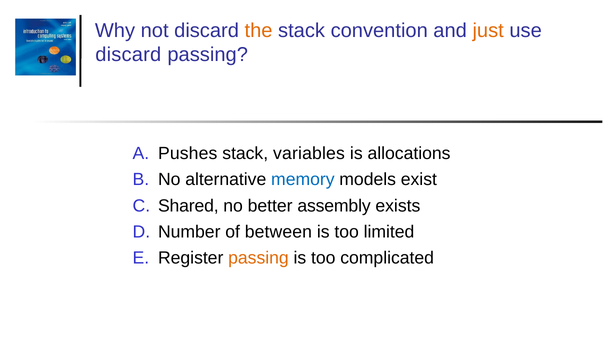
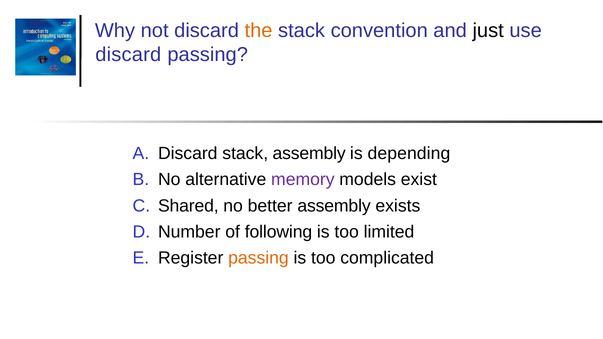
just colour: orange -> black (488, 31)
Pushes: Pushes -> Discard (188, 154)
stack variables: variables -> assembly (309, 154)
allocations: allocations -> depending (409, 154)
memory colour: blue -> purple (303, 180)
between: between -> following (279, 232)
